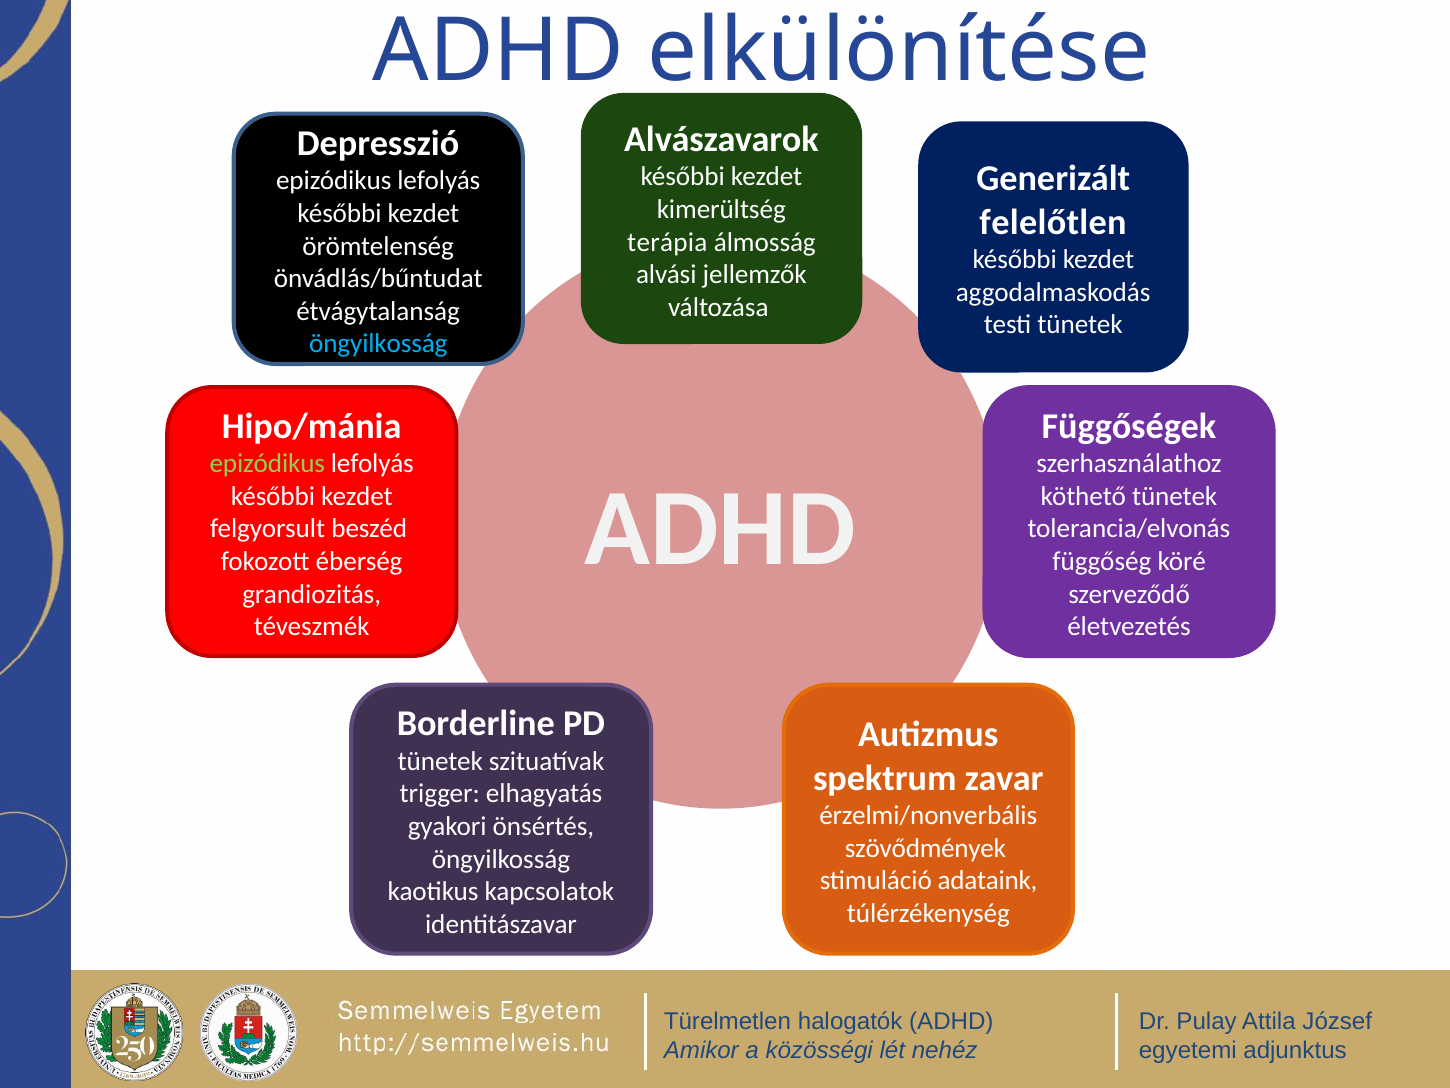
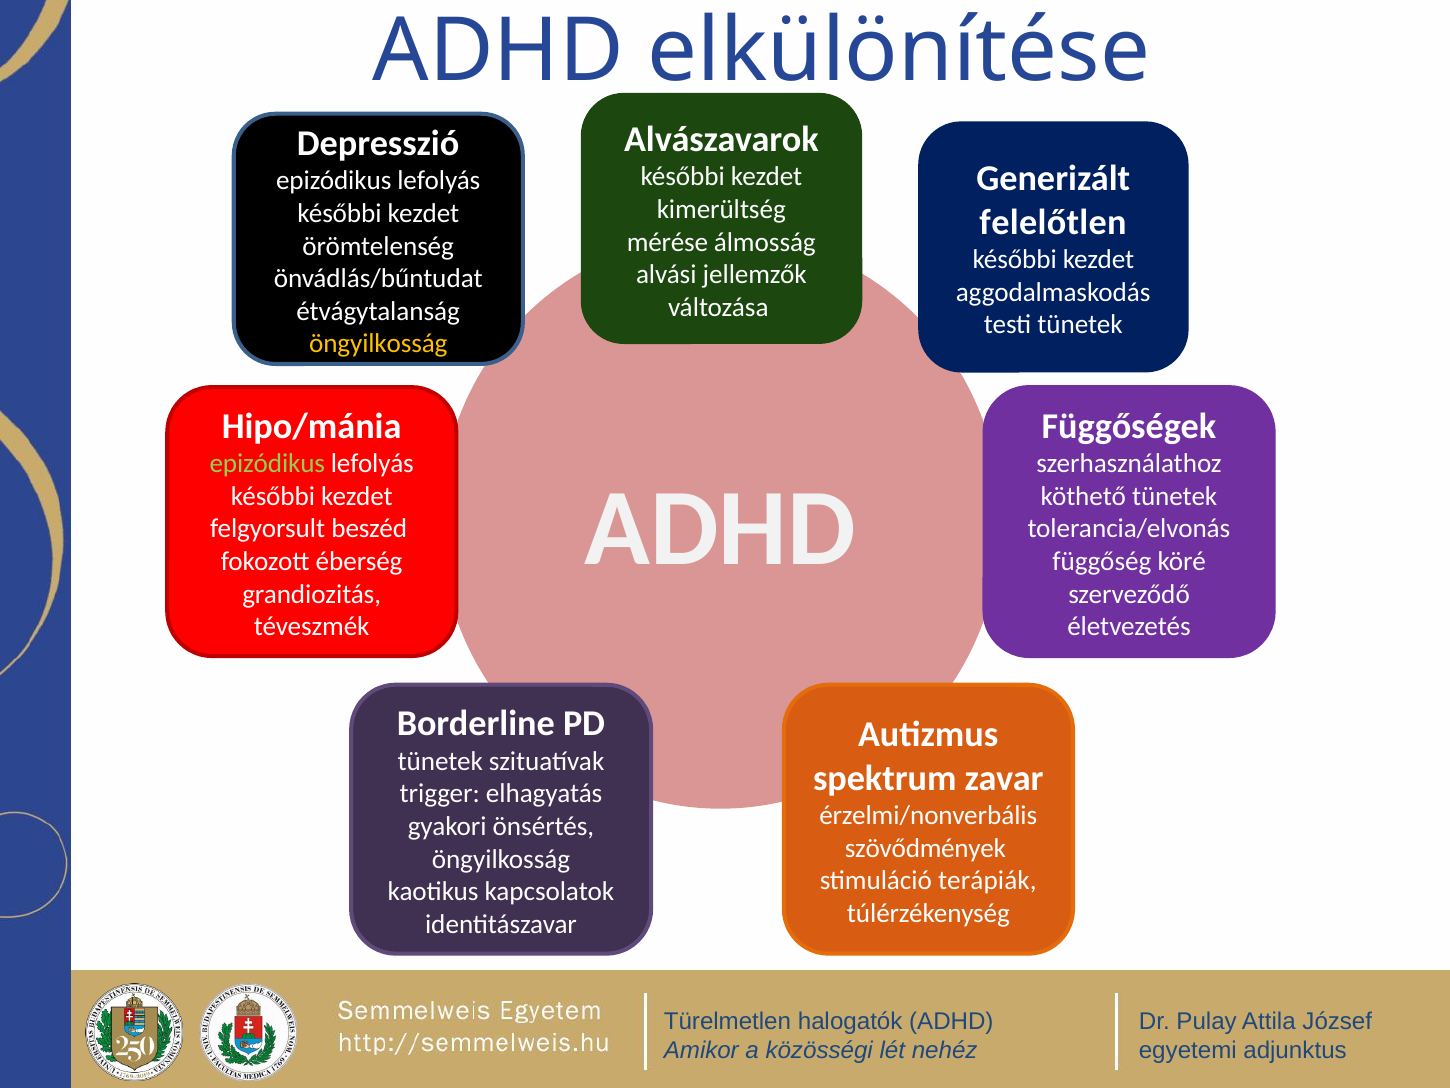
terápia: terápia -> mérése (668, 242)
öngyilkosság colour: light blue -> yellow (378, 344)
adataink: adataink -> terápiák (987, 880)
